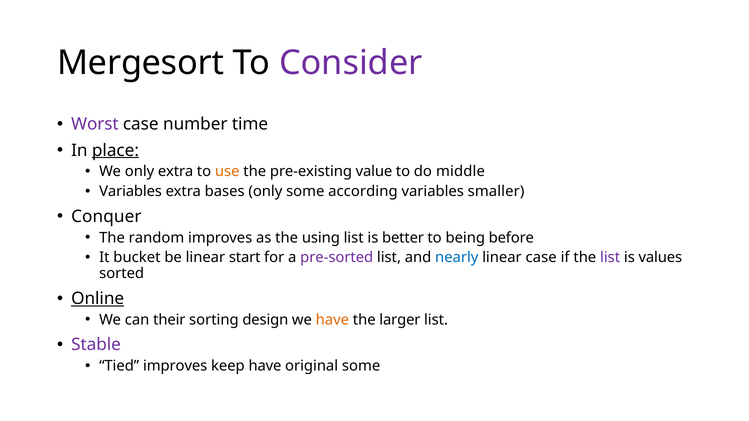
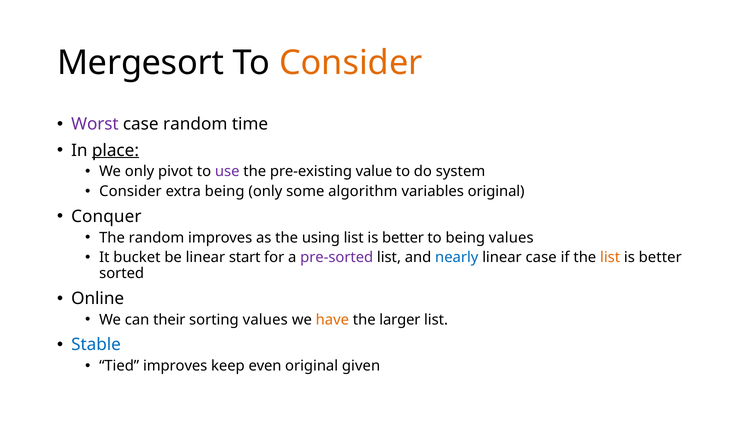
Consider colour: purple -> orange (351, 63)
case number: number -> random (195, 124)
only extra: extra -> pivot (176, 172)
use colour: orange -> purple (227, 172)
middle: middle -> system (461, 172)
Variables: Variables -> Consider (130, 192)
extra bases: bases -> being (225, 192)
according: according -> algorithm (363, 192)
variables smaller: smaller -> original (496, 192)
being before: before -> values (511, 238)
list colour: purple -> orange (610, 258)
values: values -> better (660, 258)
Online underline: present -> none (98, 299)
sorting design: design -> values (265, 320)
Stable colour: purple -> blue (96, 345)
keep have: have -> even (265, 366)
original some: some -> given (361, 366)
